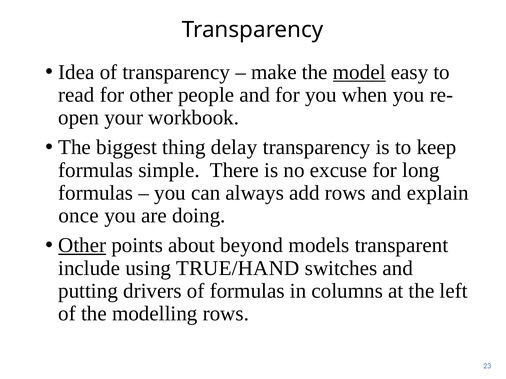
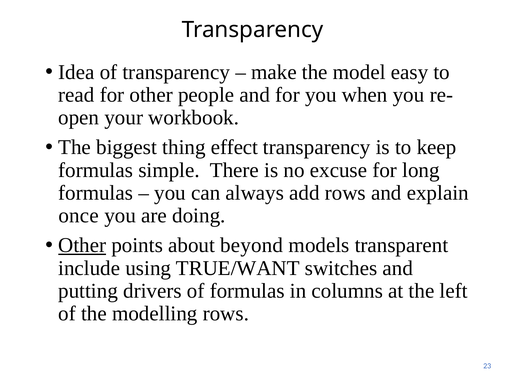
model underline: present -> none (359, 72)
delay: delay -> effect (234, 148)
TRUE/HAND: TRUE/HAND -> TRUE/WANT (238, 268)
